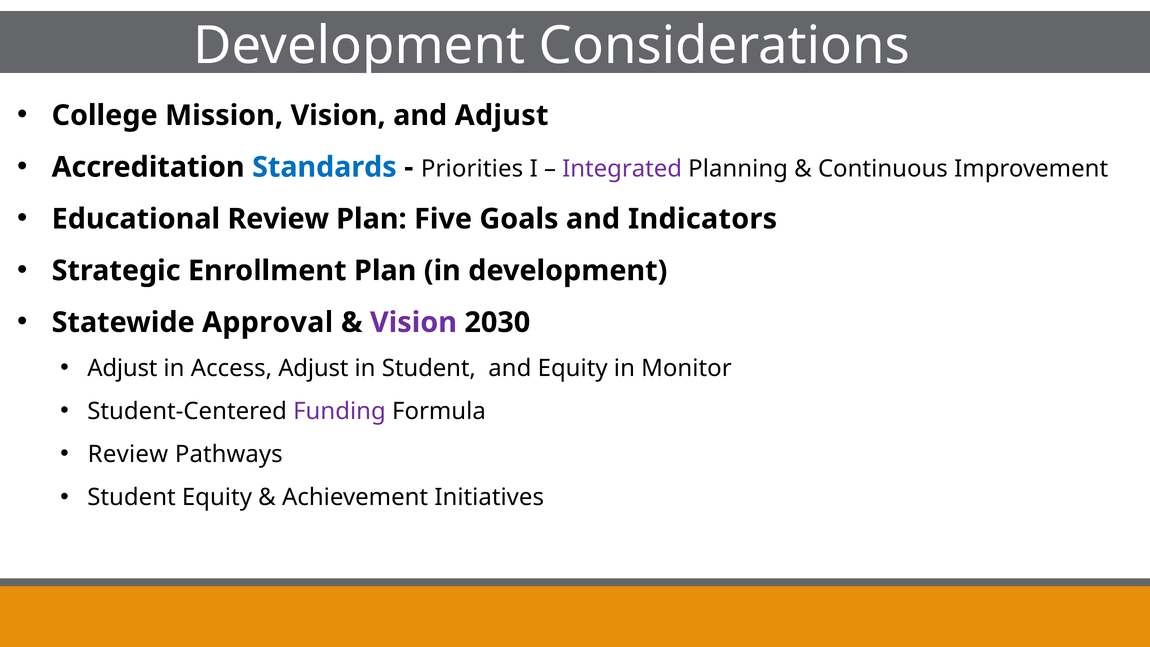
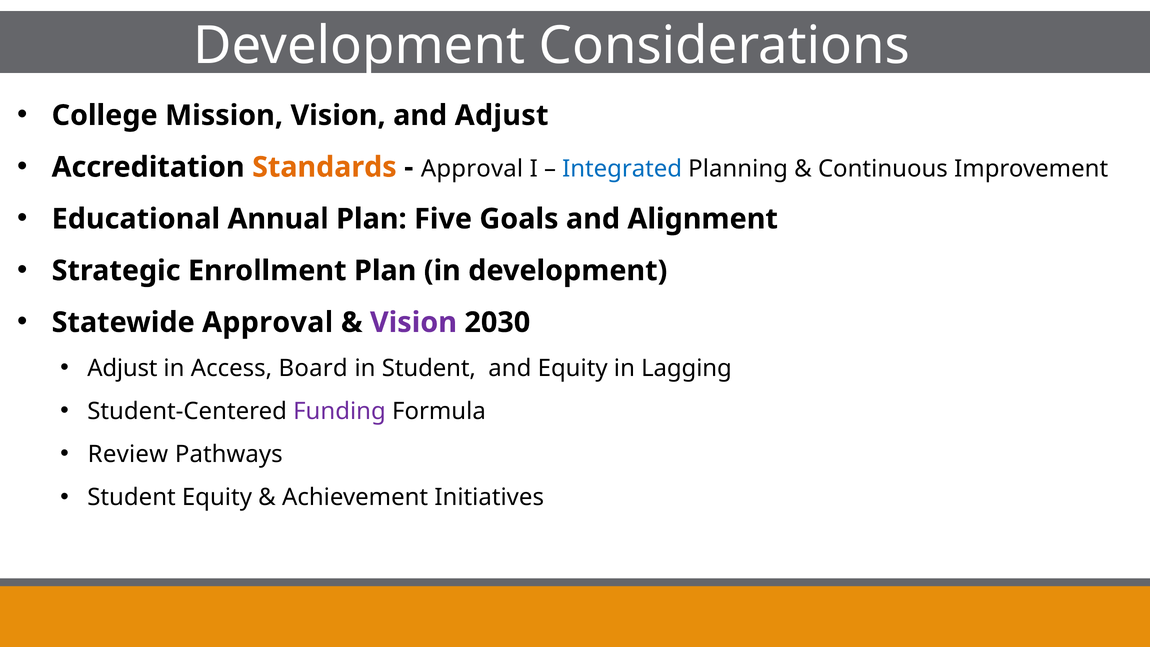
Standards colour: blue -> orange (324, 167)
Priorities: Priorities -> Approval (472, 169)
Integrated colour: purple -> blue (622, 169)
Educational Review: Review -> Annual (278, 219)
Indicators: Indicators -> Alignment (703, 219)
Access Adjust: Adjust -> Board (313, 368)
Monitor: Monitor -> Lagging (686, 368)
